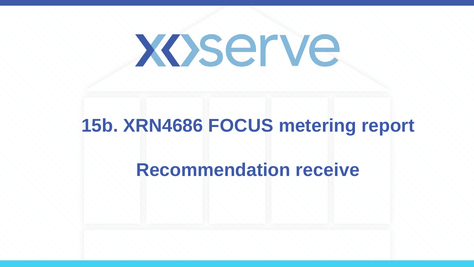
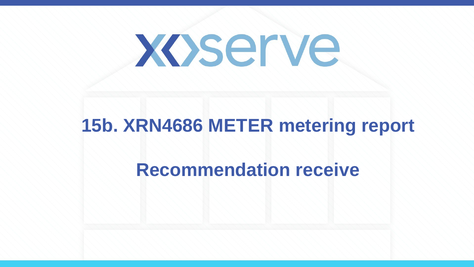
FOCUS: FOCUS -> METER (241, 126)
